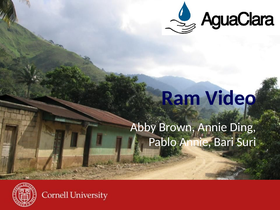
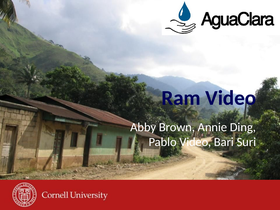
Pablo Annie: Annie -> Video (195, 142)
